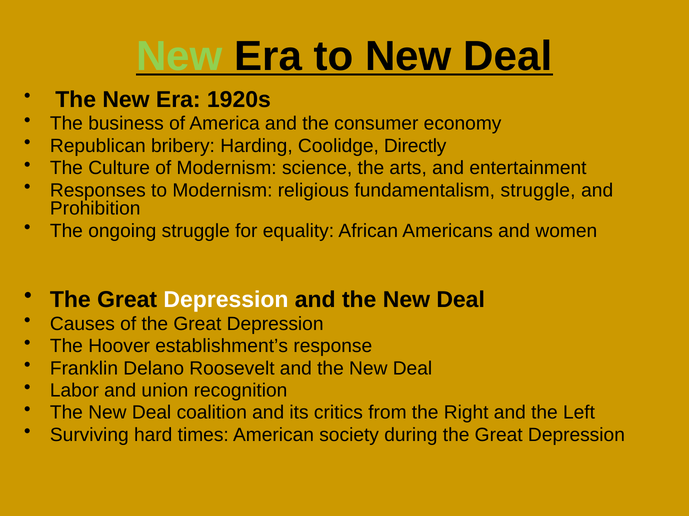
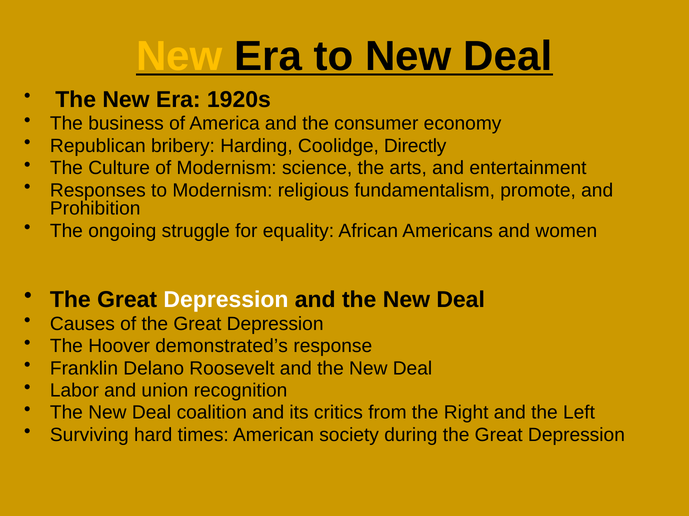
New colour: light green -> yellow (179, 56)
fundamentalism struggle: struggle -> promote (538, 190)
establishment’s: establishment’s -> demonstrated’s (222, 347)
